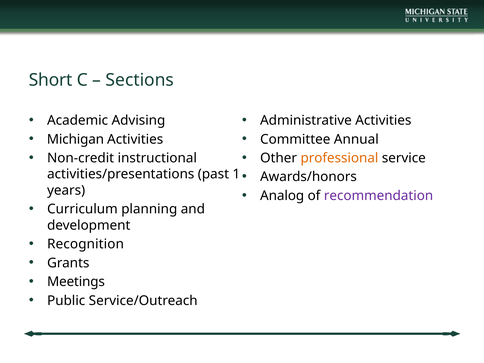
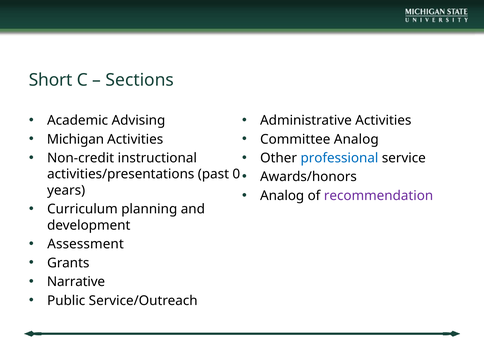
Committee Annual: Annual -> Analog (356, 139)
professional colour: orange -> blue (339, 158)
1: 1 -> 0 (236, 174)
Recognition: Recognition -> Assessment (86, 244)
Meetings: Meetings -> Narrative (76, 282)
